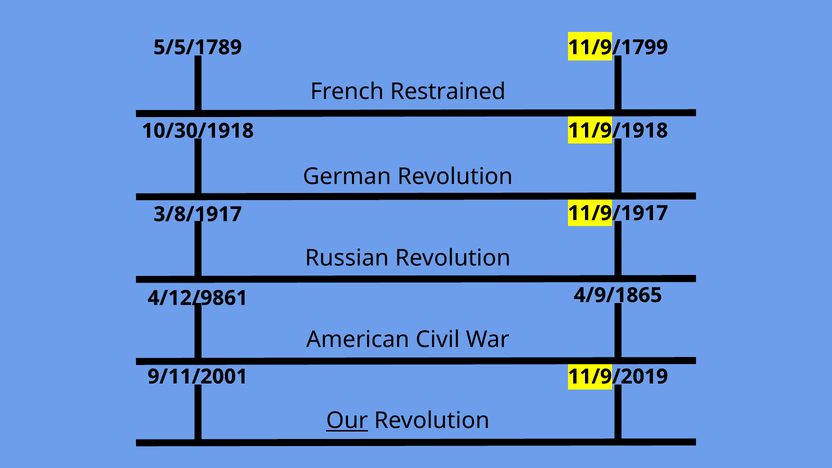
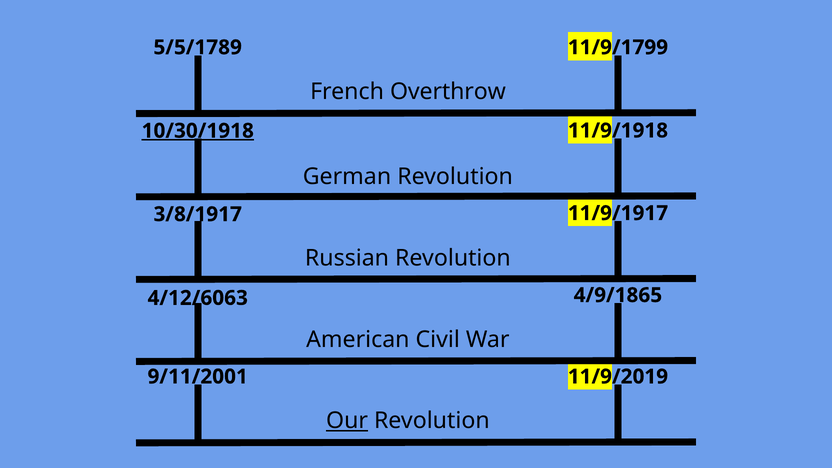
Restrained: Restrained -> Overthrow (448, 92)
10/30/1918 underline: none -> present (198, 131)
4/12/9861: 4/12/9861 -> 4/12/6063 (198, 298)
